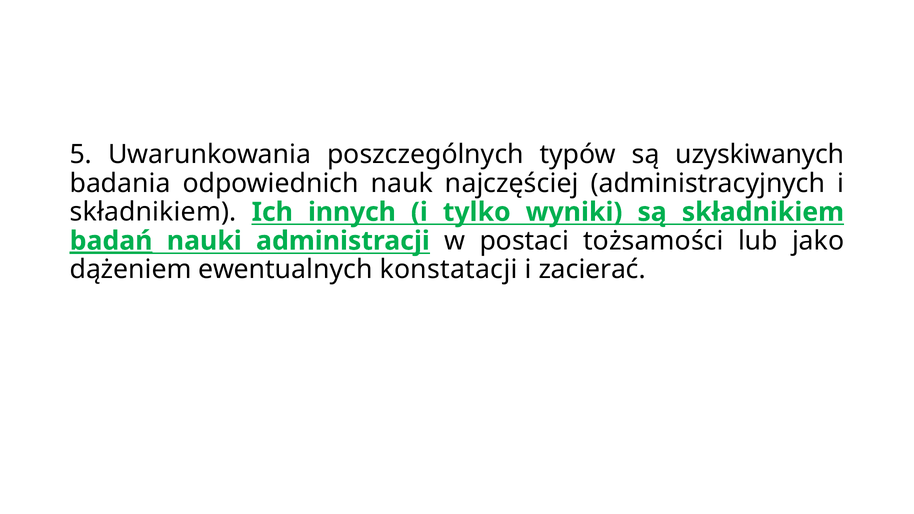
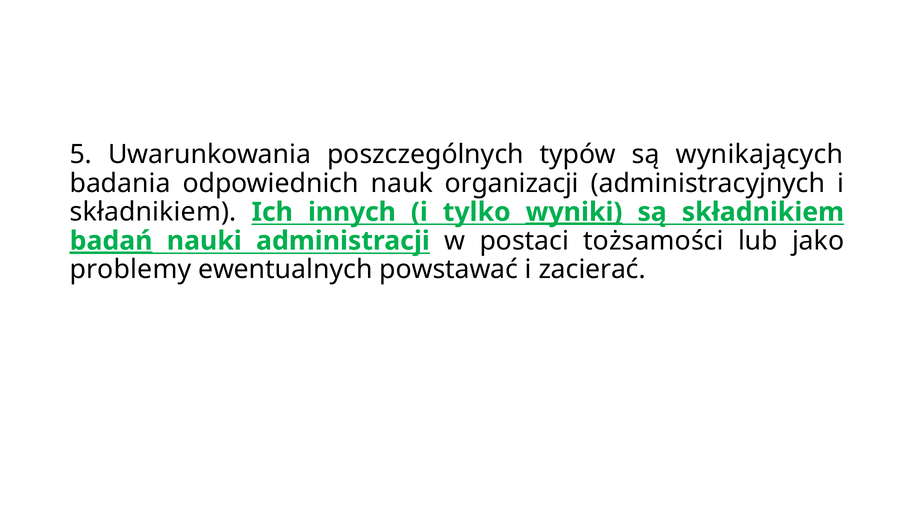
uzyskiwanych: uzyskiwanych -> wynikających (760, 155)
najczęściej: najczęściej -> organizacji (512, 183)
wyniki underline: none -> present (574, 212)
dążeniem: dążeniem -> problemy (131, 270)
konstatacji: konstatacji -> powstawać (449, 270)
